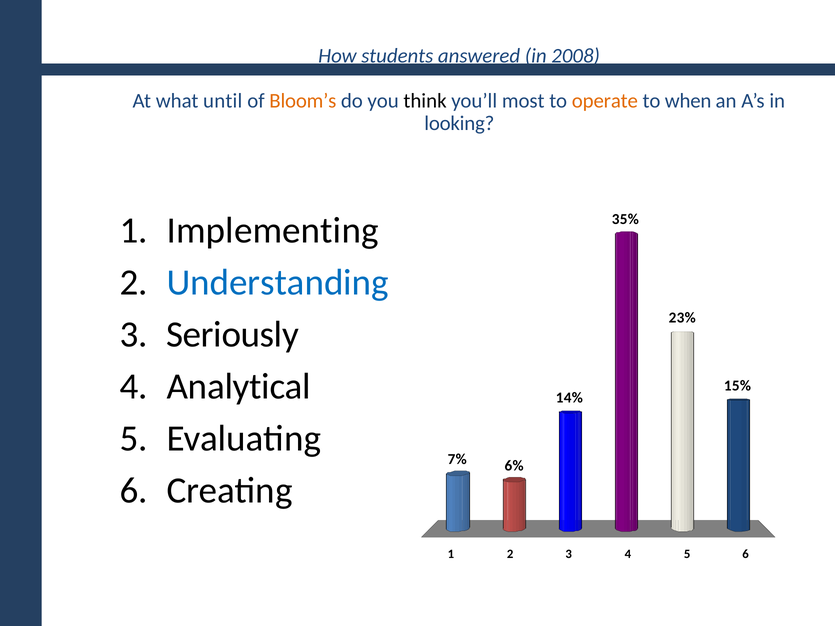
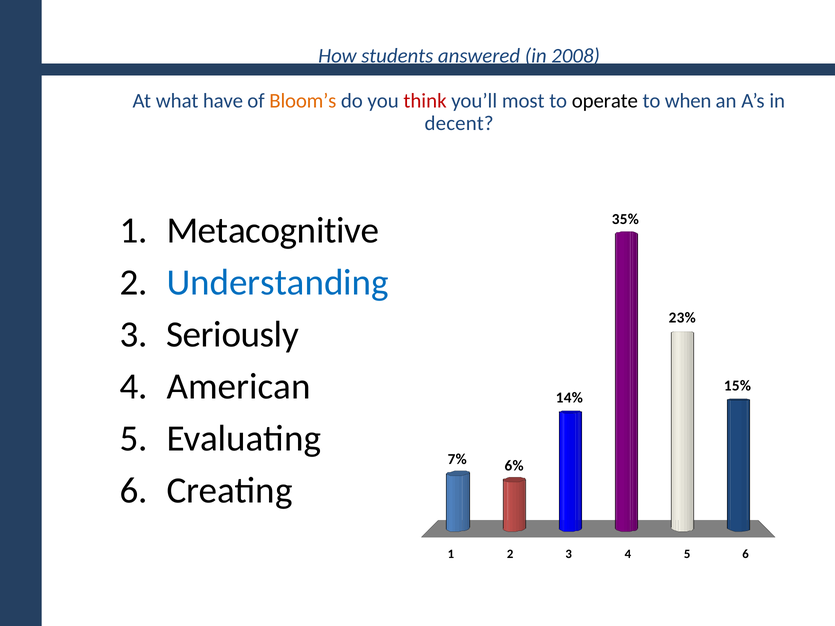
until: until -> have (223, 101)
think colour: black -> red (425, 101)
operate colour: orange -> black (605, 101)
looking: looking -> decent (459, 123)
Implementing: Implementing -> Metacognitive (273, 231)
Analytical: Analytical -> American (239, 387)
